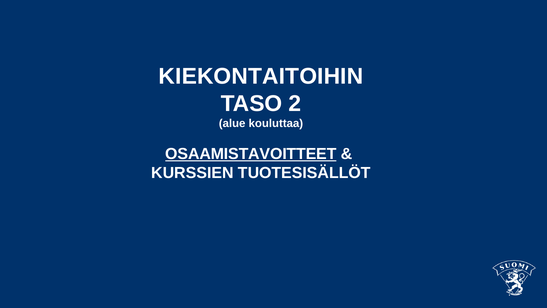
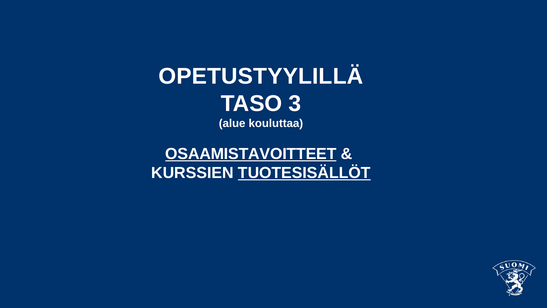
KIEKONTAITOIHIN: KIEKONTAITOIHIN -> OPETUSTYYLILLÄ (261, 76)
2: 2 -> 3 (295, 104)
TUOTESISÄLLÖT underline: none -> present (304, 173)
